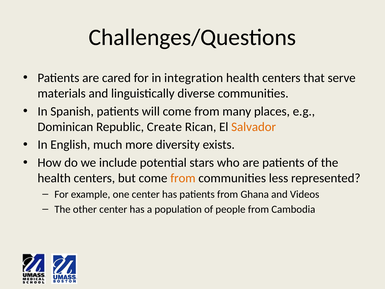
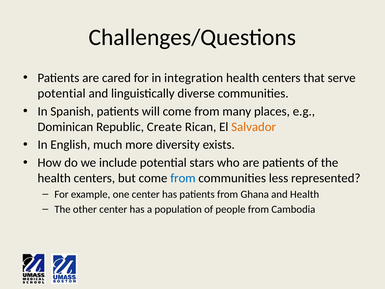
materials: materials -> potential (62, 93)
from colour: orange -> blue (183, 178)
and Videos: Videos -> Health (305, 194)
